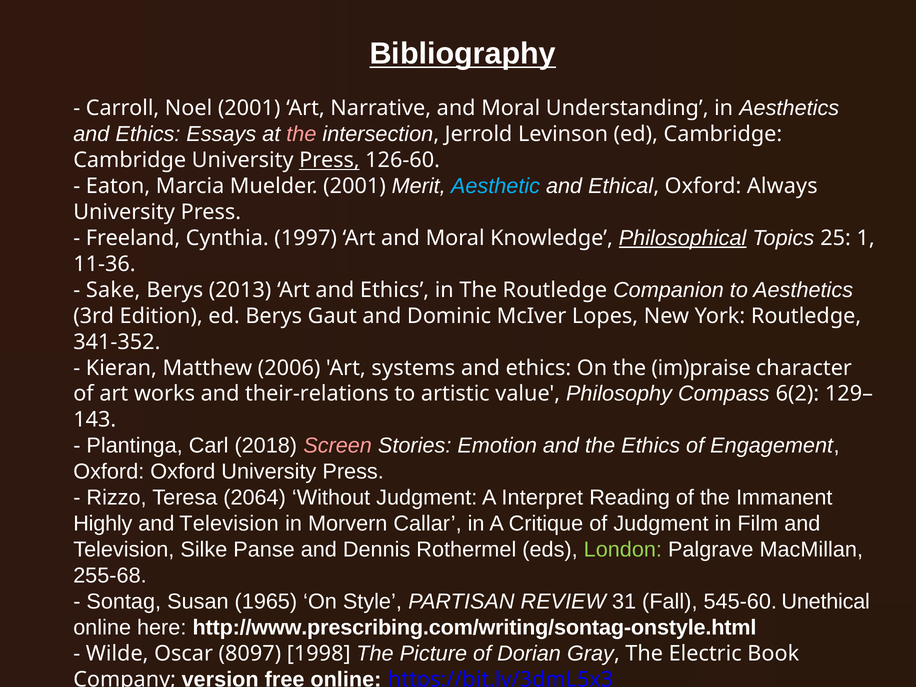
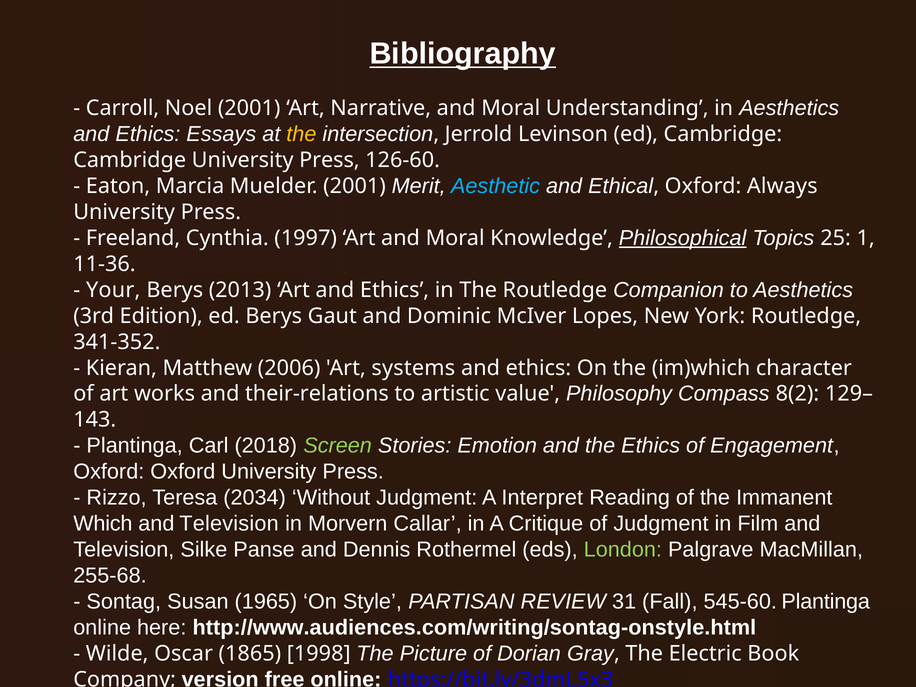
the colour: pink -> yellow (301, 134)
Press underline: present -> none (329, 160)
Sake: Sake -> Your (113, 290)
im)praise: im)praise -> im)which (701, 368)
6(2: 6(2 -> 8(2 (797, 394)
Screen colour: pink -> light green (338, 446)
2064: 2064 -> 2034 (255, 498)
Highly: Highly -> Which (103, 524)
545-60 Unethical: Unethical -> Plantinga (826, 602)
http://www.prescribing.com/writing/sontag-onstyle.html: http://www.prescribing.com/writing/sontag-onstyle.html -> http://www.audiences.com/writing/sontag-onstyle.html (474, 628)
8097: 8097 -> 1865 (250, 653)
